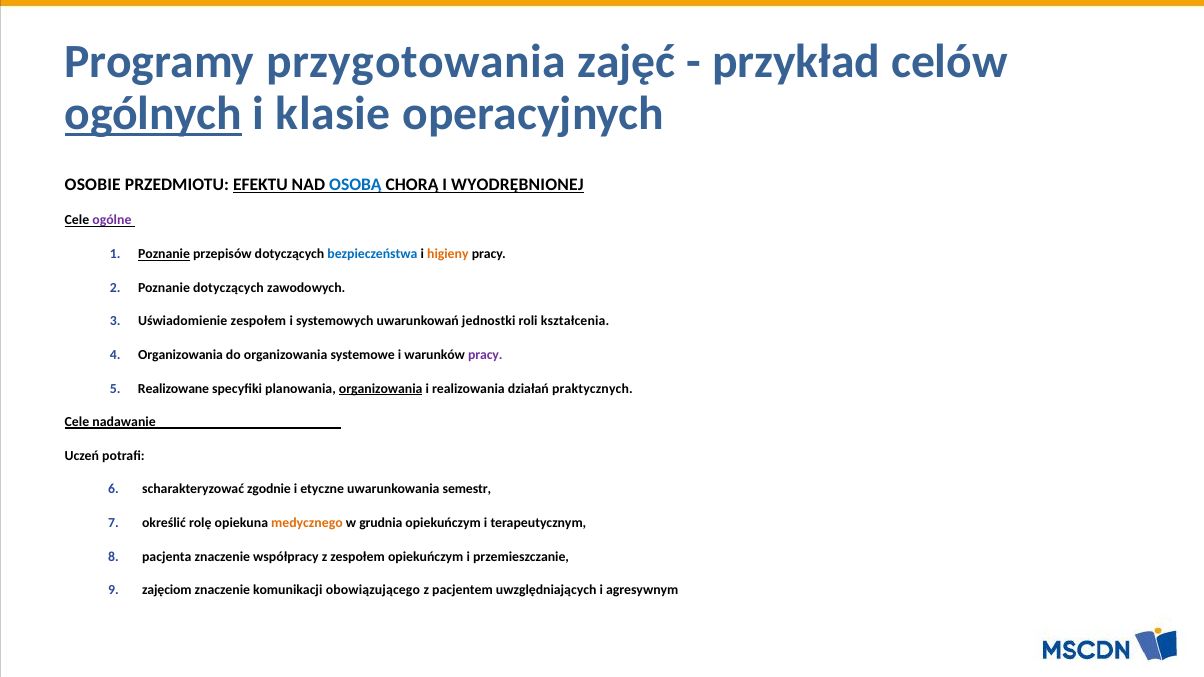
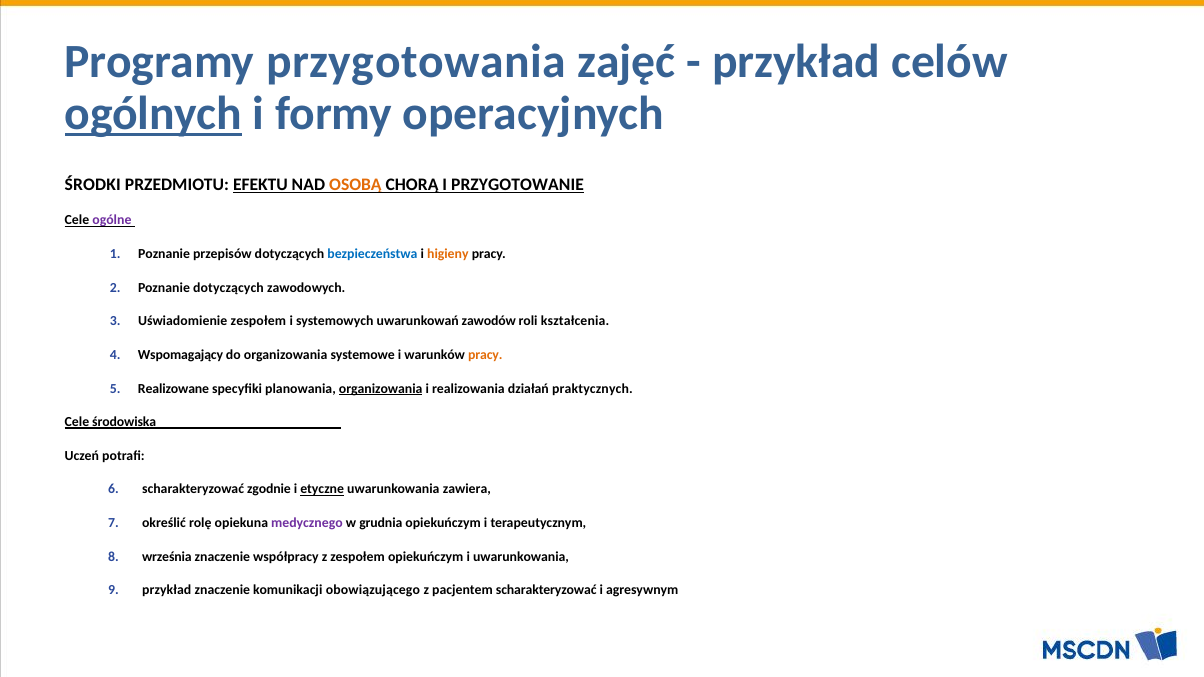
klasie: klasie -> formy (334, 114)
OSOBIE: OSOBIE -> ŚRODKI (93, 185)
OSOBĄ colour: blue -> orange (355, 185)
WYODRĘBNIONEJ: WYODRĘBNIONEJ -> PRZYGOTOWANIE (517, 185)
Poznanie underline: present -> none (164, 254)
jednostki: jednostki -> zawodów (489, 321)
Organizowania: Organizowania -> Wspomagający (181, 355)
pracy colour: purple -> orange (485, 355)
nadawanie: nadawanie -> środowiska (124, 422)
etyczne underline: none -> present (322, 489)
semestr: semestr -> zawiera (467, 489)
medycznego colour: orange -> purple (307, 523)
pacjenta: pacjenta -> września (167, 557)
i przemieszczanie: przemieszczanie -> uwarunkowania (521, 557)
zajęciom: zajęciom -> przykład (167, 590)
pacjentem uwzględniających: uwzględniających -> scharakteryzować (546, 590)
